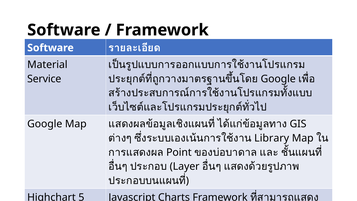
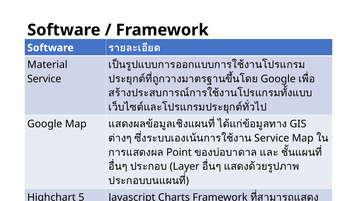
Library: Library -> Service (272, 138)
